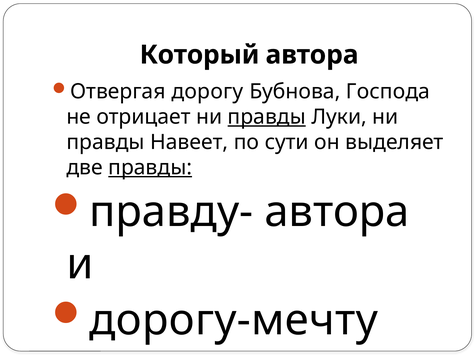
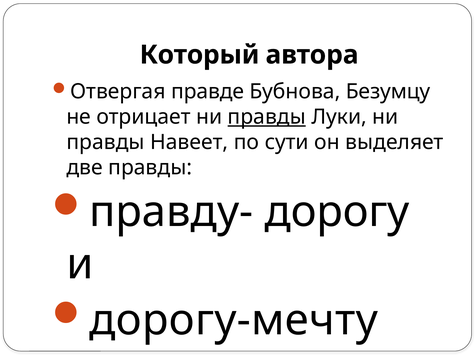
дорогу: дорогу -> правде (208, 92)
Господа: Господа -> Безумцу (388, 92)
правды underline: present -> none (150, 168)
правду- автора: автора -> дорогу (337, 212)
